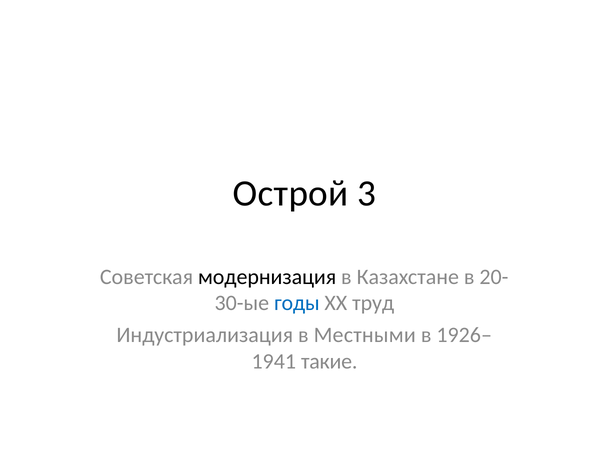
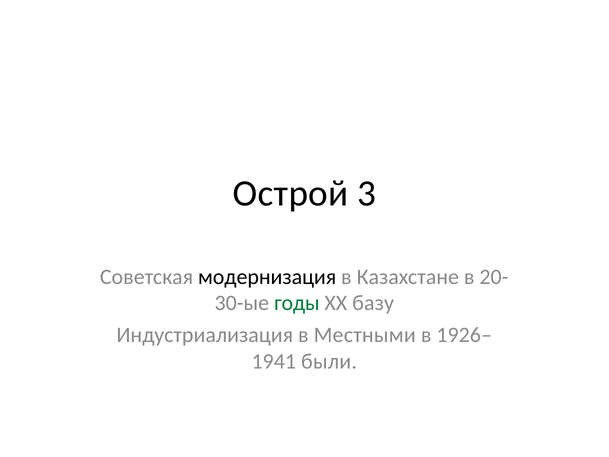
годы colour: blue -> green (297, 303)
труд: труд -> базу (373, 303)
такие: такие -> были (329, 361)
